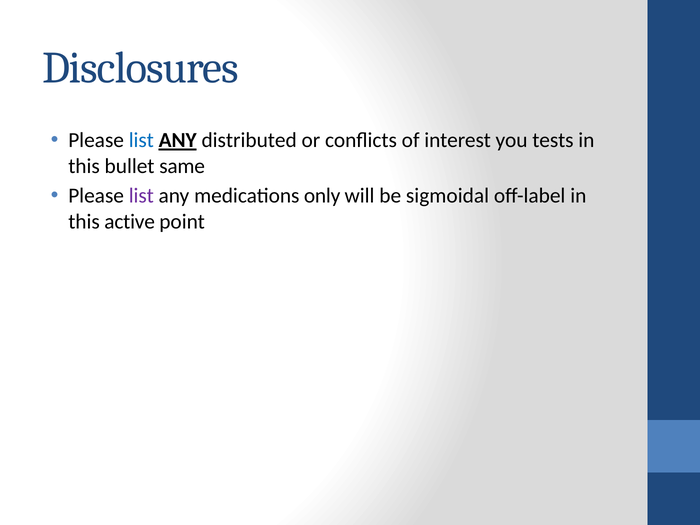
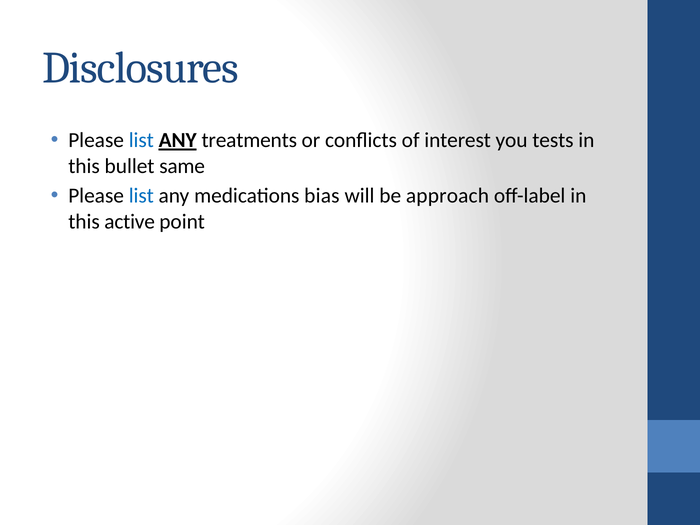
distributed: distributed -> treatments (249, 140)
list colour: purple -> blue (141, 196)
only: only -> bias (322, 196)
sigmoidal: sigmoidal -> approach (447, 196)
